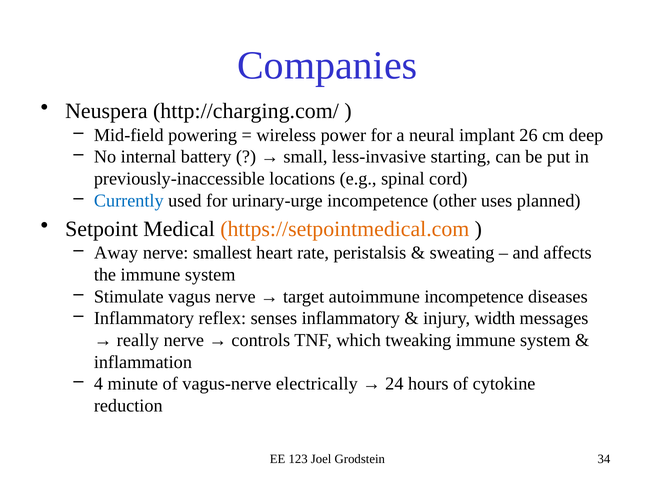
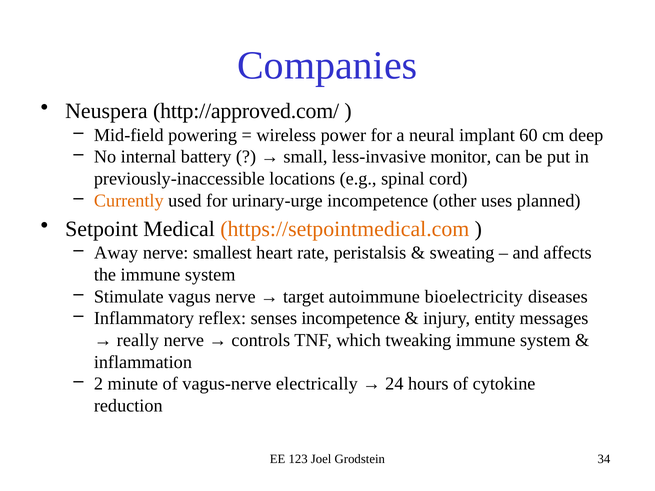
http://charging.com/: http://charging.com/ -> http://approved.com/ (246, 111)
26: 26 -> 60 (528, 135)
starting: starting -> monitor (461, 157)
Currently colour: blue -> orange (129, 201)
autoimmune incompetence: incompetence -> bioelectricity (474, 297)
senses inflammatory: inflammatory -> incompetence (351, 319)
width: width -> entity (495, 319)
4: 4 -> 2 (98, 384)
